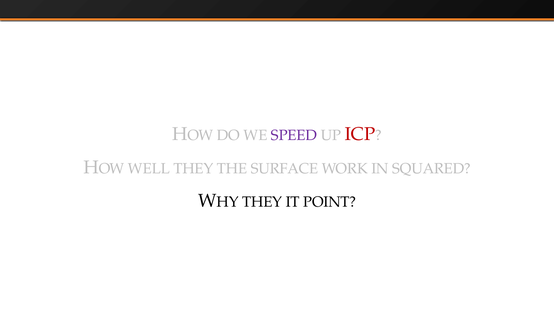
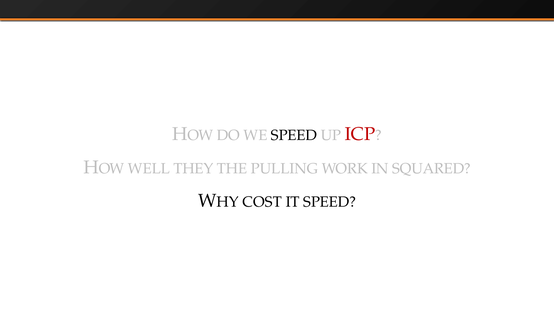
SPEED colour: purple -> black (294, 135)
SURFACE: SURFACE -> PULLING (284, 168)
THEY: THEY -> COST (262, 202)
IT POINT: POINT -> SPEED (330, 202)
